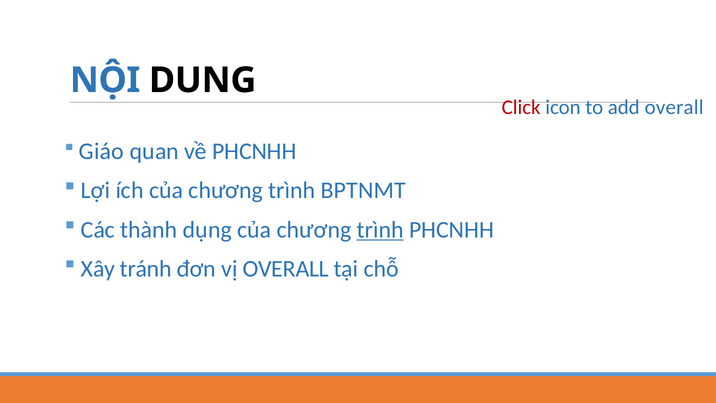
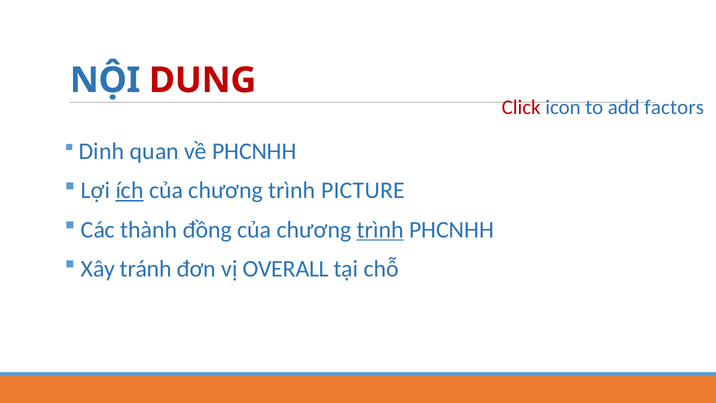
DUNG colour: black -> red (203, 80)
add overall: overall -> factors (674, 107)
Giáo: Giáo -> Dinh (101, 151)
ích underline: none -> present (130, 190)
BPTNMT: BPTNMT -> PICTURE (363, 190)
dụng: dụng -> đồng (207, 230)
